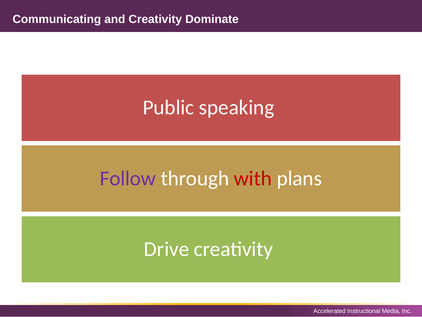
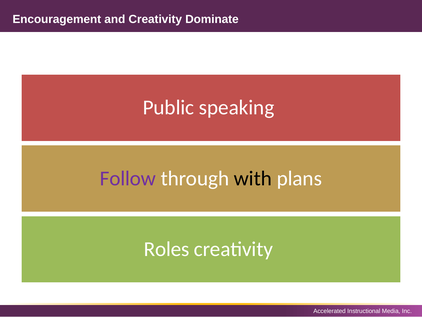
Communicating: Communicating -> Encouragement (57, 19)
with colour: red -> black (253, 178)
Drive: Drive -> Roles (167, 249)
